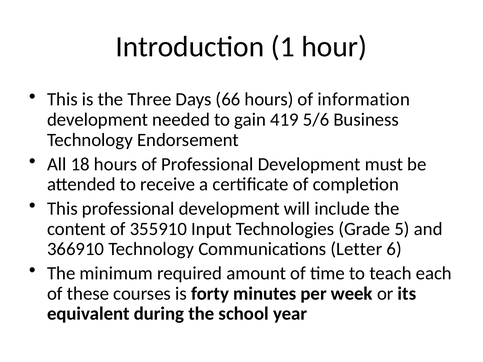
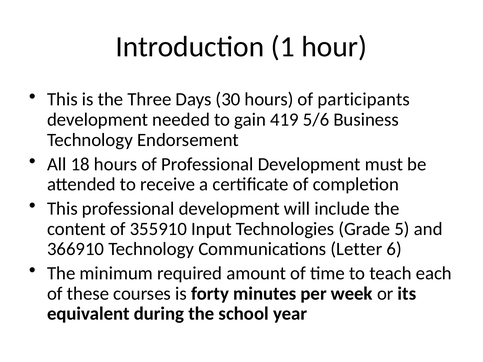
66: 66 -> 30 (228, 100)
information: information -> participants (364, 100)
